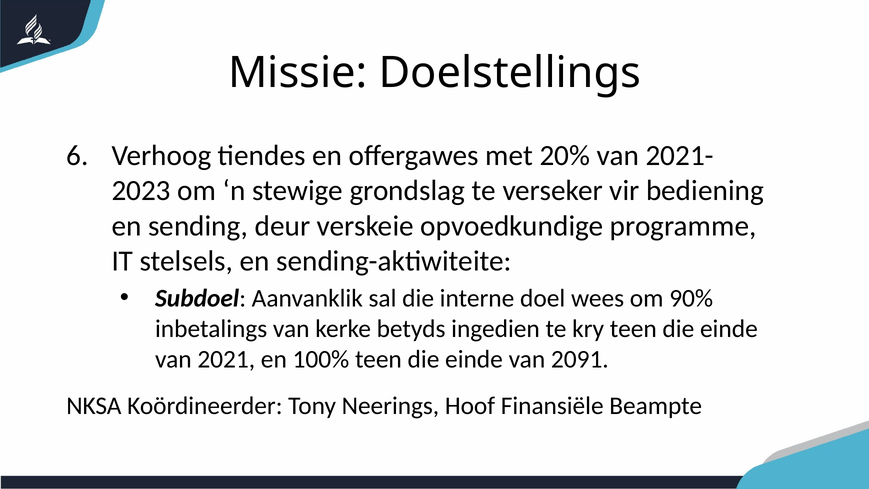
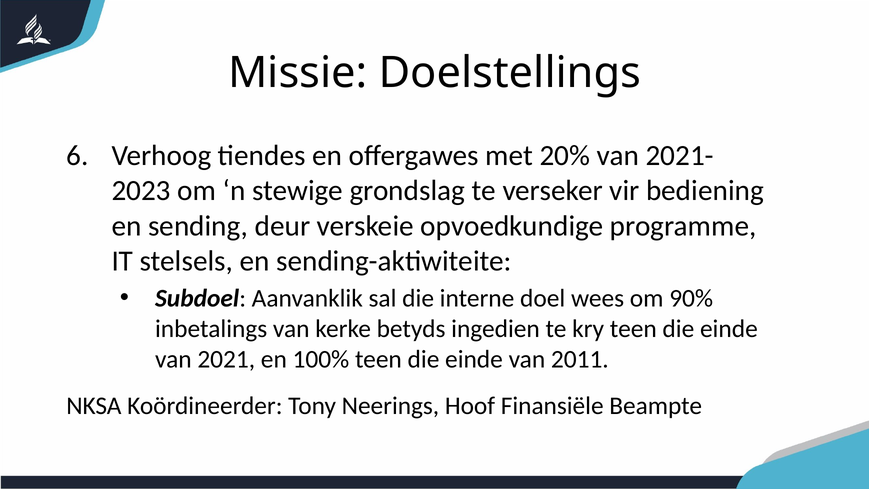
2091: 2091 -> 2011 (580, 359)
